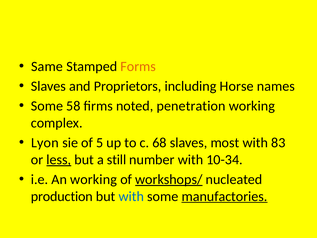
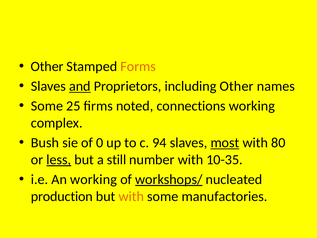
Same: Same -> Other (47, 67)
and underline: none -> present (80, 86)
including Horse: Horse -> Other (237, 86)
58: 58 -> 25 (73, 106)
penetration: penetration -> connections (191, 106)
Lyon: Lyon -> Bush (45, 143)
5: 5 -> 0 (100, 143)
68: 68 -> 94 (159, 143)
most underline: none -> present (225, 143)
83: 83 -> 80 (278, 143)
10-34: 10-34 -> 10-35 (225, 160)
with colour: blue -> orange (131, 196)
manufactories underline: present -> none (224, 196)
